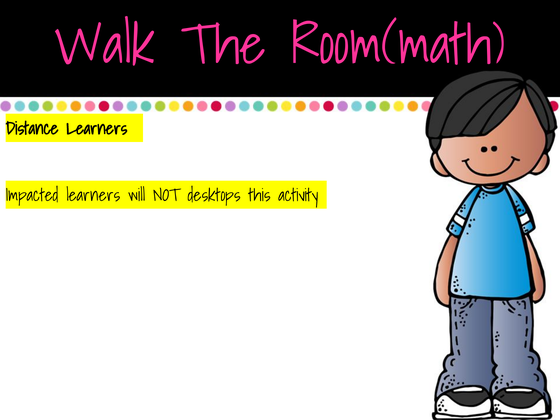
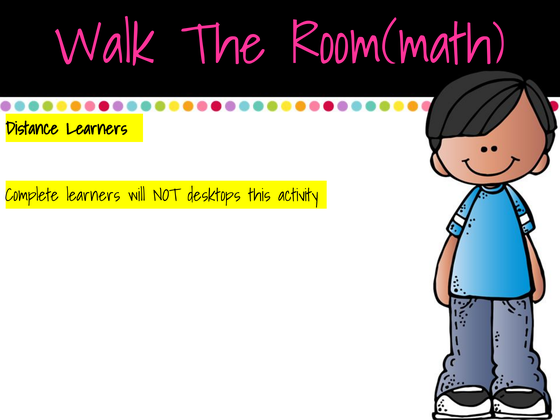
Impacted: Impacted -> Complete (32, 195)
